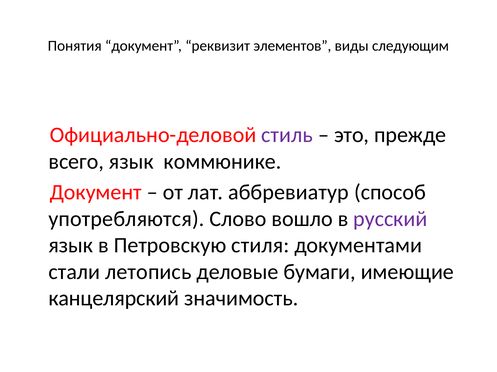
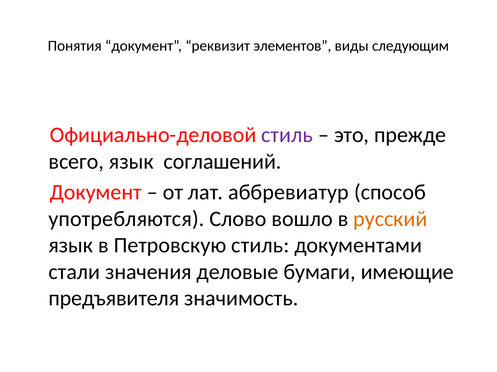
коммюнике: коммюнике -> соглашений (223, 162)
русский colour: purple -> orange (390, 219)
Петровскую стиля: стиля -> стиль (260, 246)
летопись: летопись -> значения (148, 272)
канцелярский: канцелярский -> предъявителя (114, 299)
